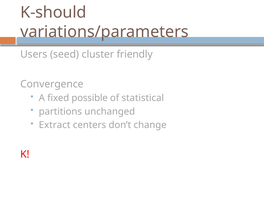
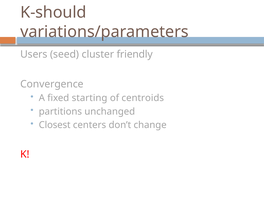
possible: possible -> starting (90, 98)
statistical: statistical -> centroids (143, 98)
Extract: Extract -> Closest (55, 125)
